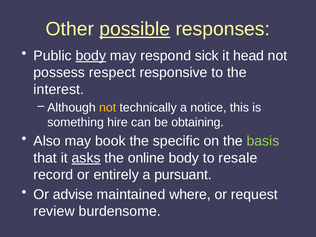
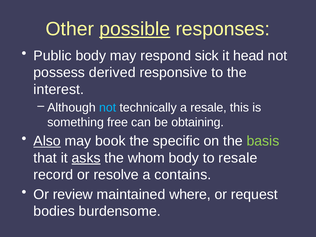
body underline: present -> none (91, 56)
respect: respect -> derived (112, 73)
not colour: yellow -> light blue (108, 108)
a notice: notice -> resale (208, 108)
hire: hire -> free (118, 122)
Also underline: none -> present (47, 141)
online: online -> whom (146, 158)
entirely: entirely -> resolve (116, 175)
pursuant: pursuant -> contains (183, 175)
advise: advise -> review (73, 194)
review: review -> bodies (54, 211)
